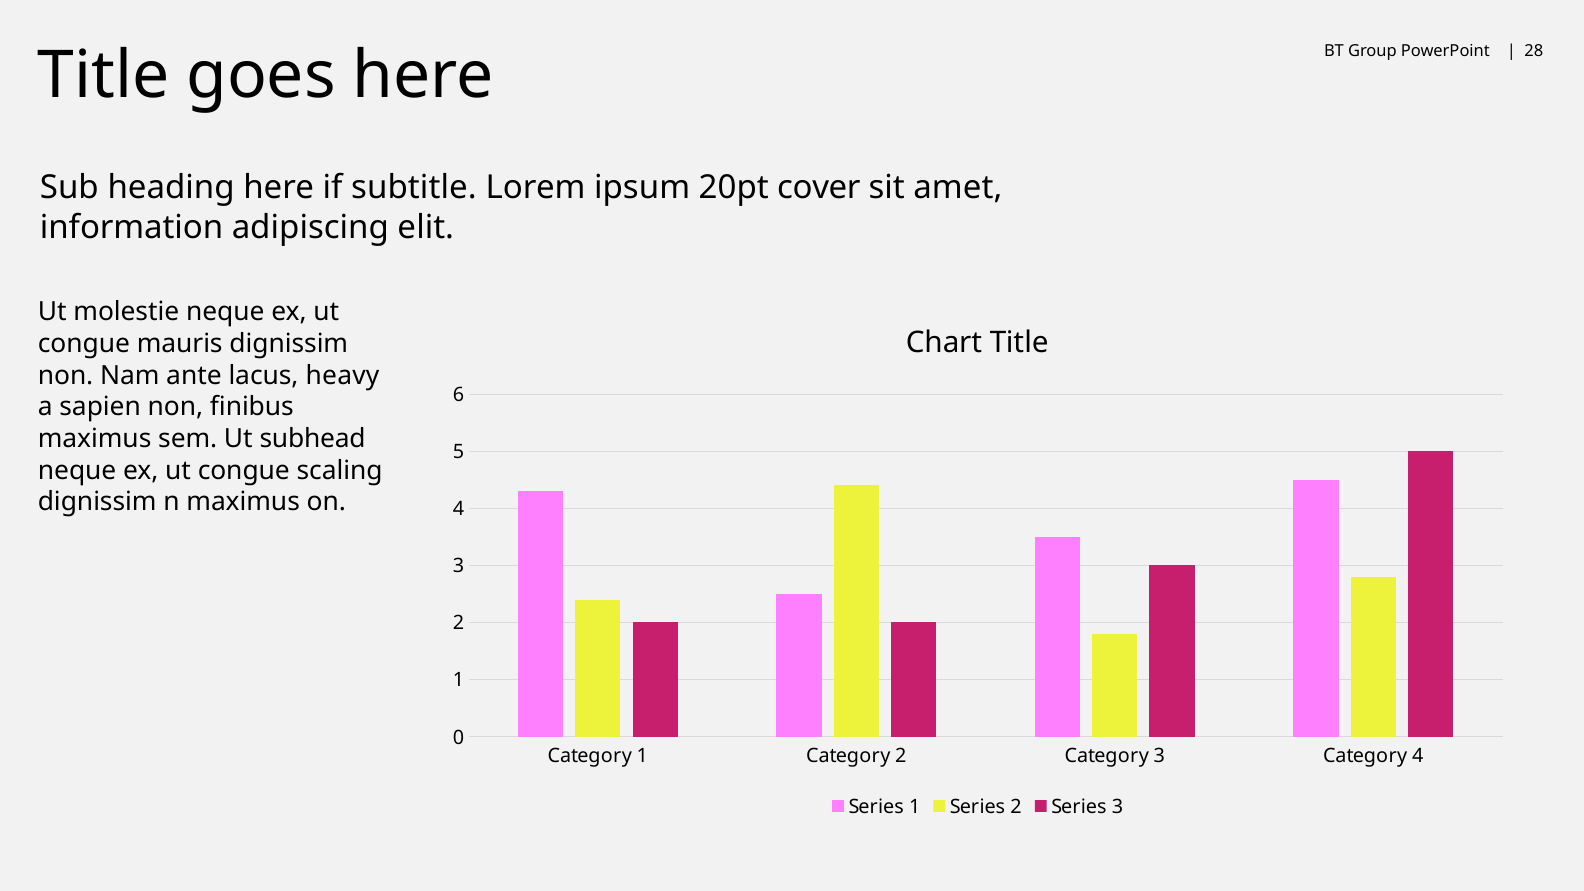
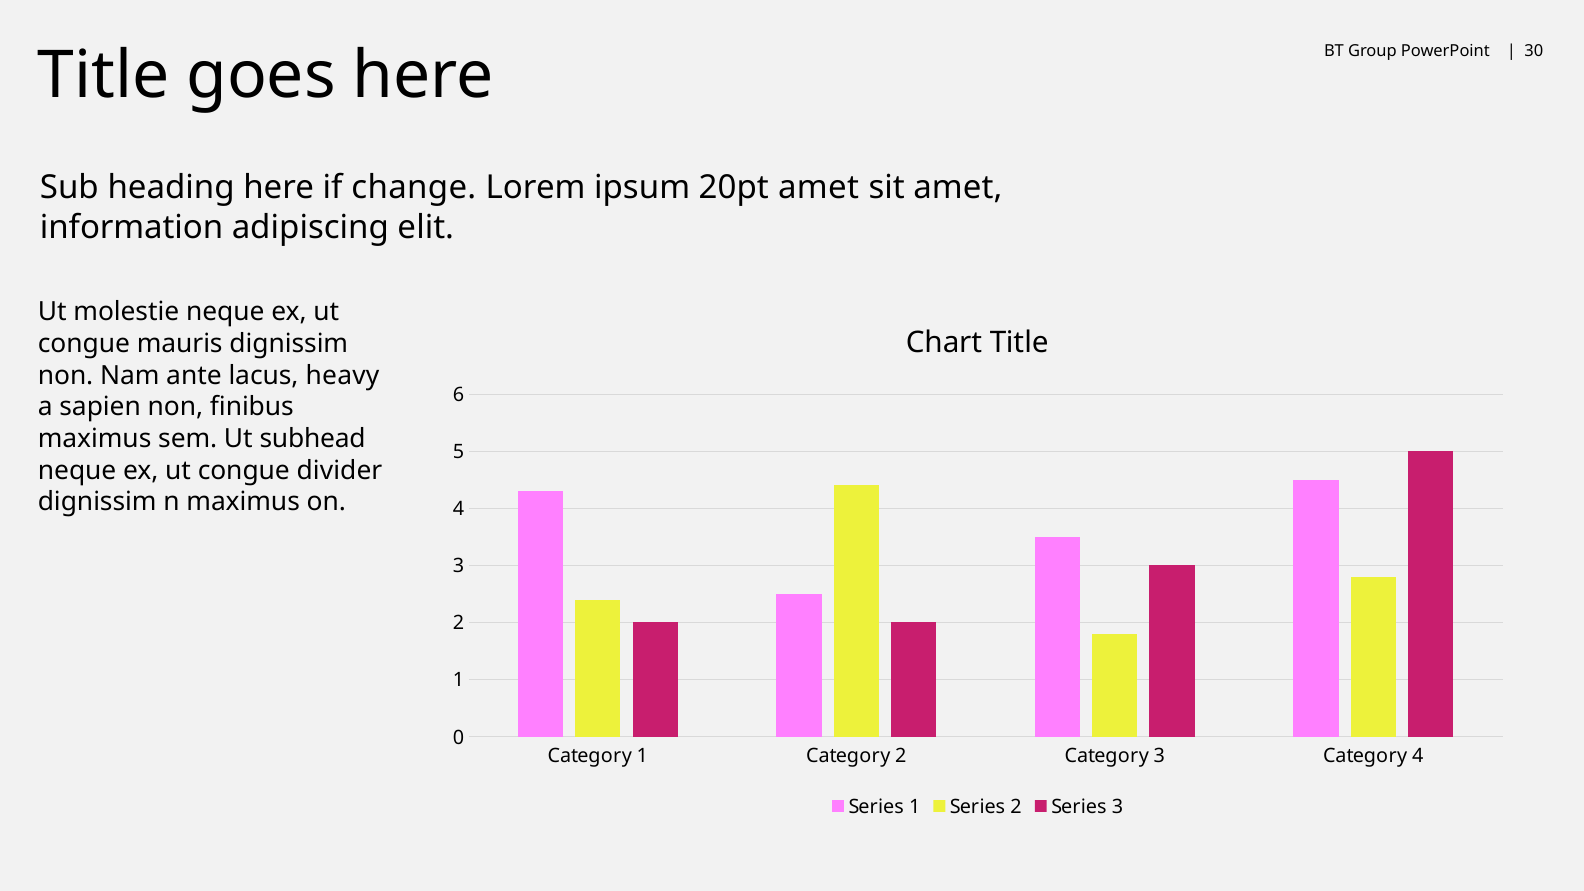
28: 28 -> 30 (1534, 51)
subtitle: subtitle -> change (414, 188)
20pt cover: cover -> amet (819, 188)
scaling: scaling -> divider (339, 470)
